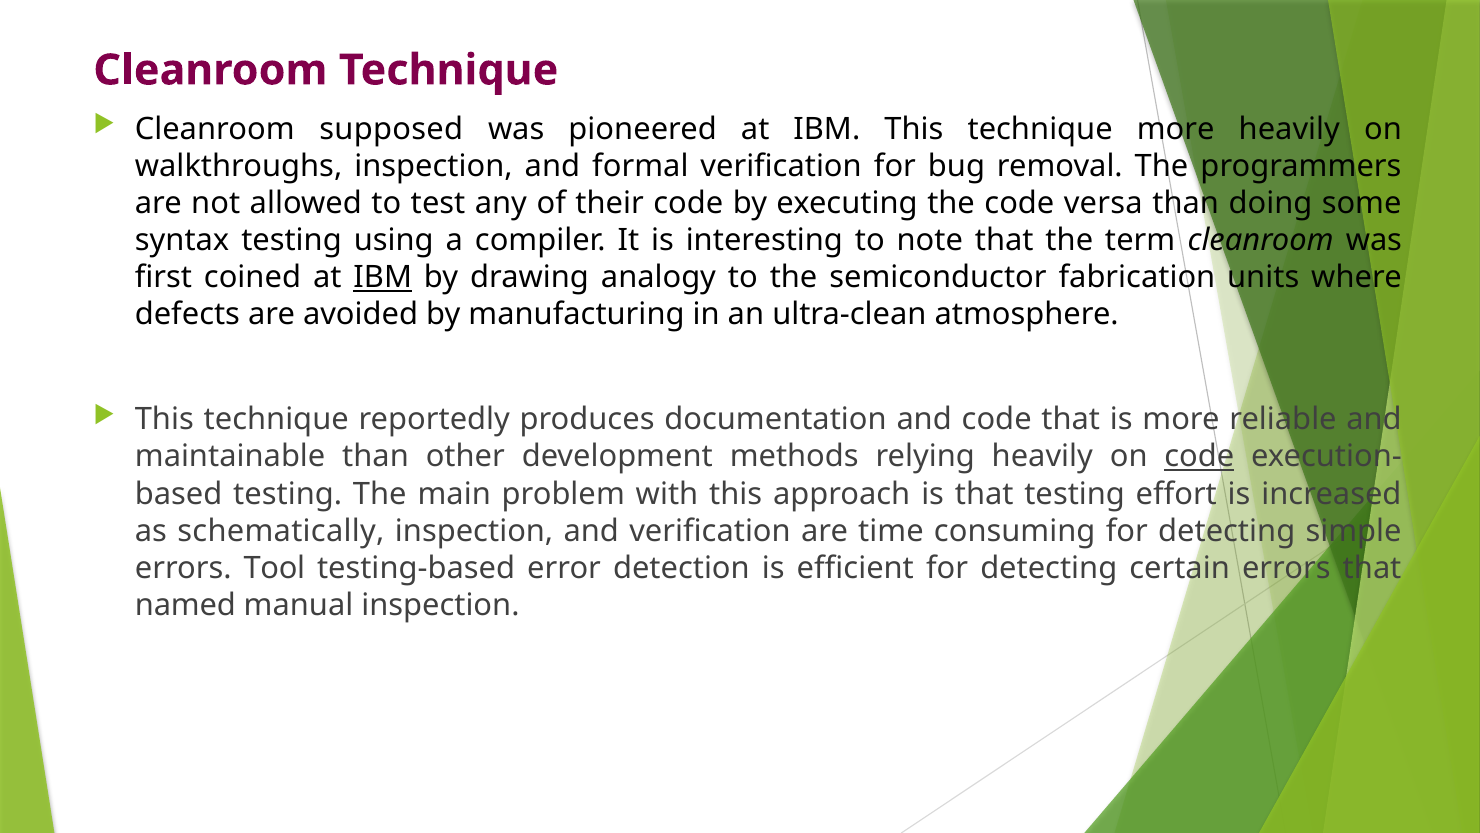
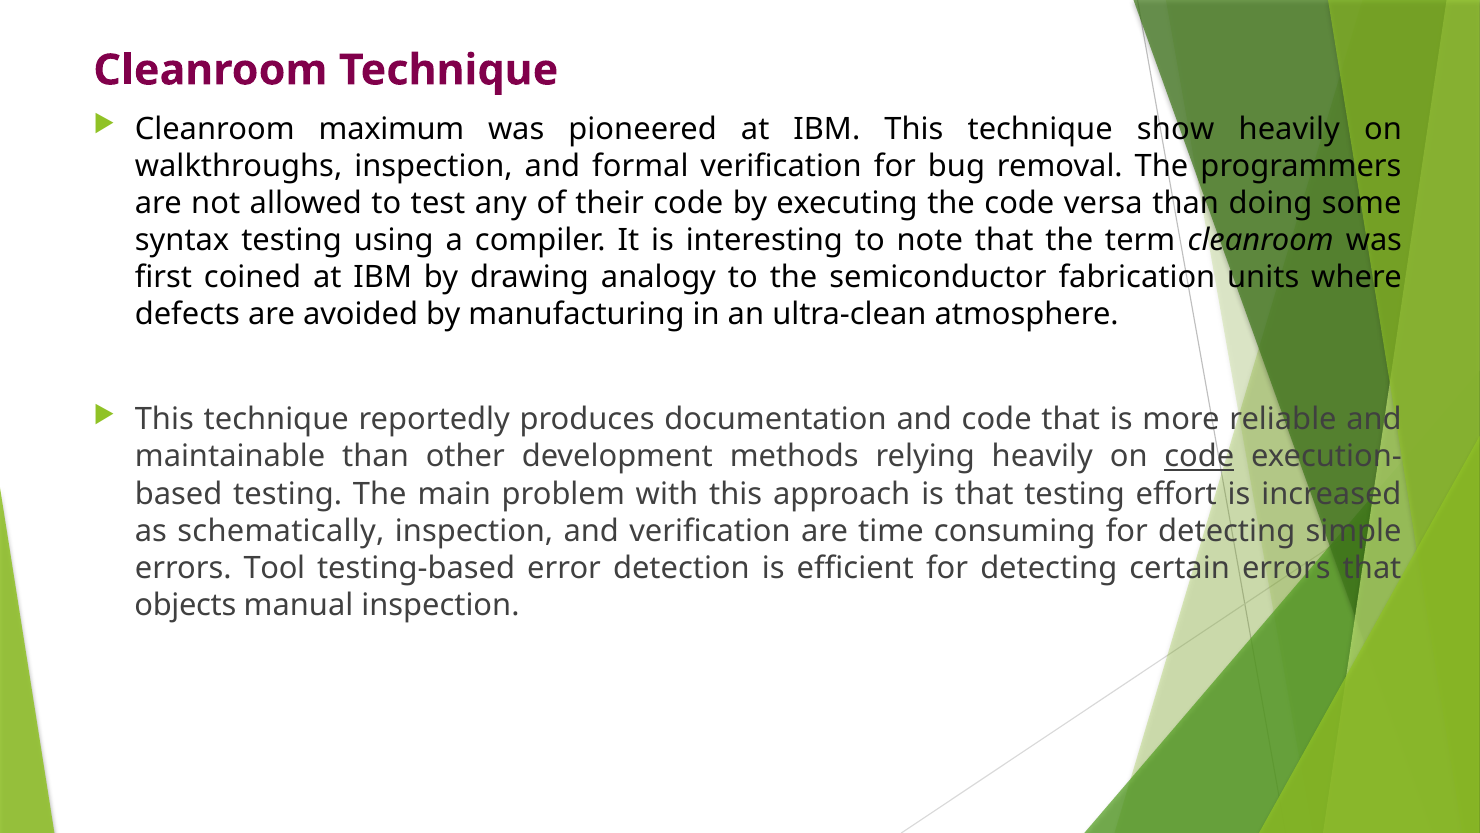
supposed: supposed -> maximum (391, 129)
technique more: more -> show (1176, 129)
IBM underline: present -> none (383, 277)
named: named -> objects (185, 605)
